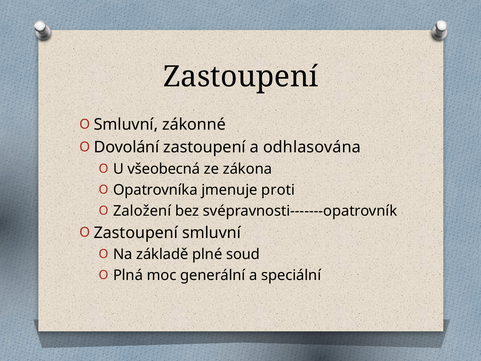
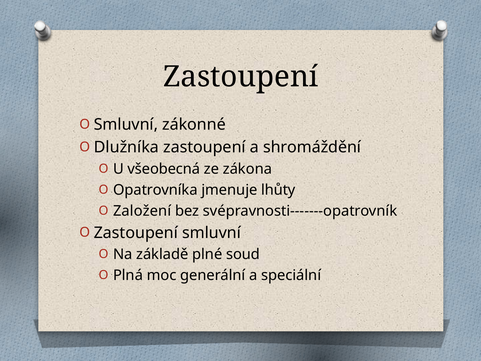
Dovolání: Dovolání -> Dlužníka (126, 147)
odhlasována: odhlasována -> shromáždění (312, 147)
proti: proti -> lhůty (278, 190)
